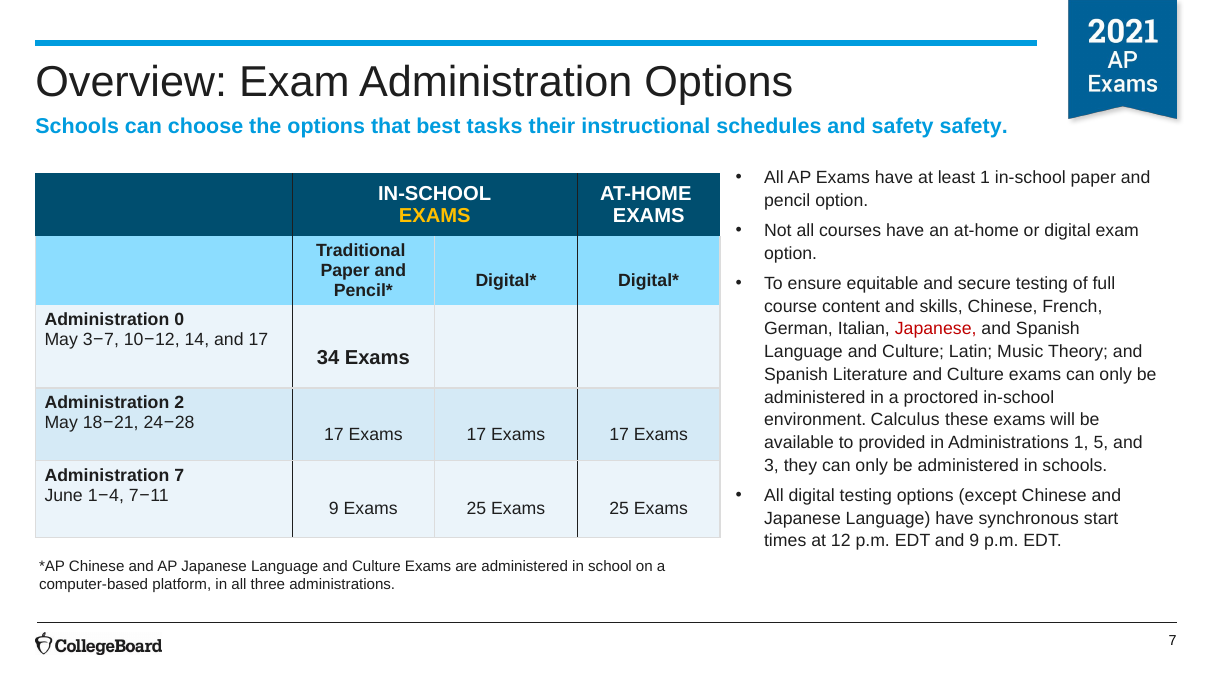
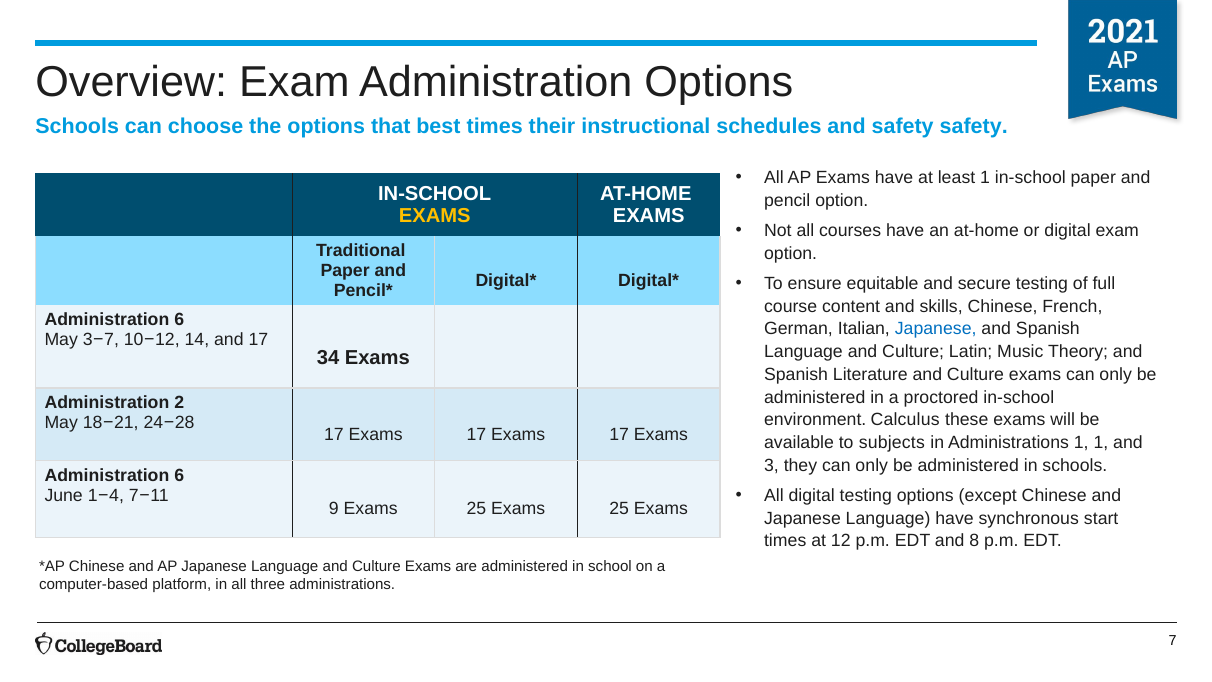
best tasks: tasks -> times (495, 126)
0: 0 -> 6 (179, 320)
Japanese colour: red -> blue (936, 329)
provided: provided -> subjects (892, 442)
1 5: 5 -> 1 (1101, 442)
7: 7 -> 6 (179, 475)
and 9: 9 -> 8 (974, 541)
